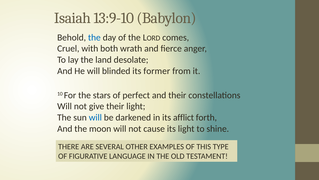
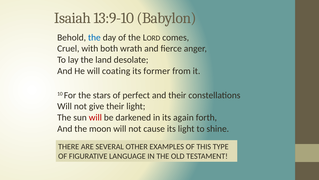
blinded: blinded -> coating (116, 71)
will colour: blue -> red (95, 117)
afflict: afflict -> again (183, 117)
